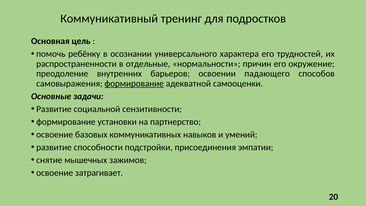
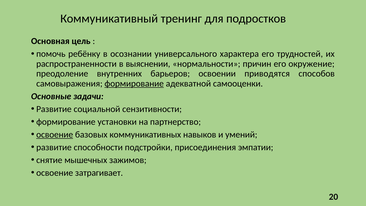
отдельные: отдельные -> выяснении (148, 64)
падающего: падающего -> приводятся (267, 74)
освоение underline: none -> present (55, 134)
